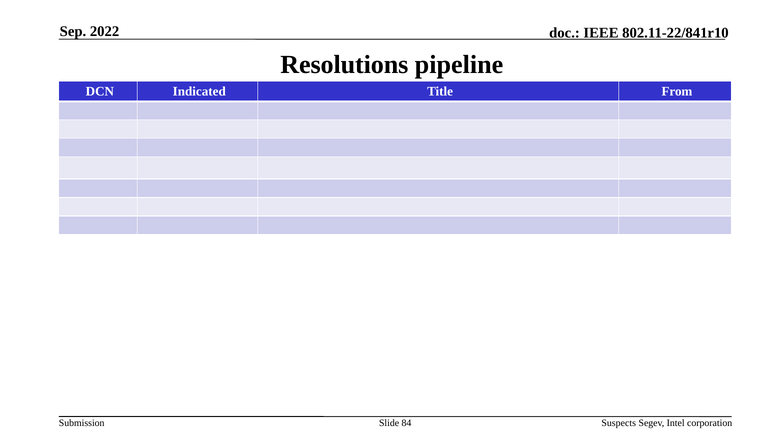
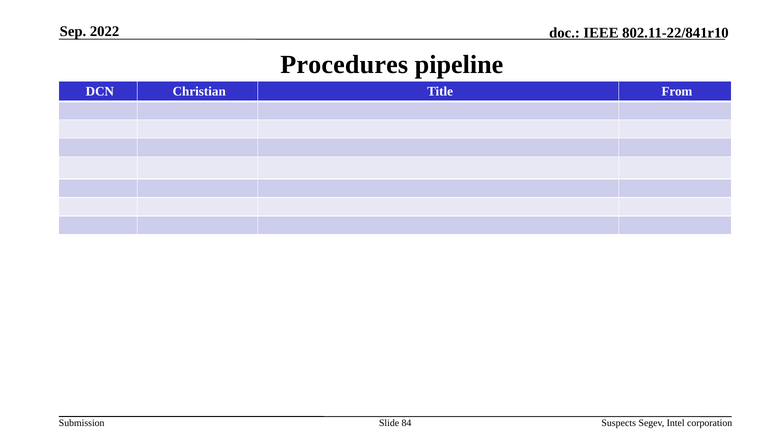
Resolutions: Resolutions -> Procedures (344, 65)
Indicated: Indicated -> Christian (199, 91)
